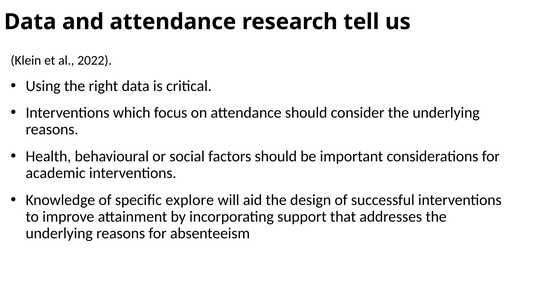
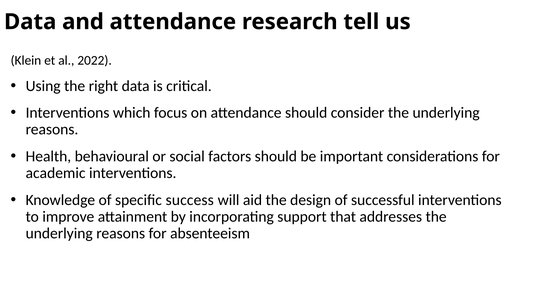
explore: explore -> success (190, 200)
